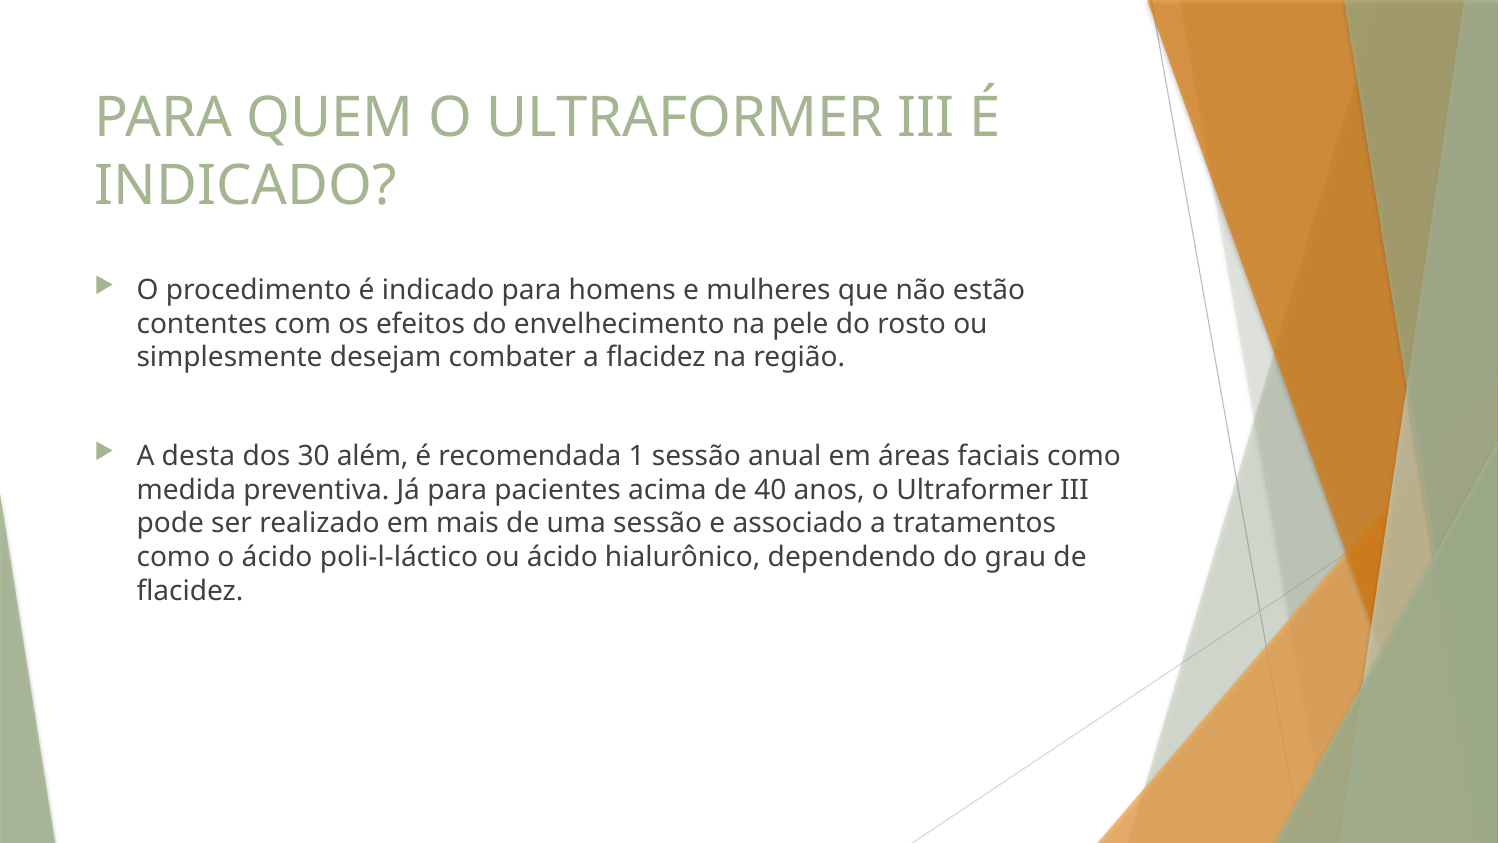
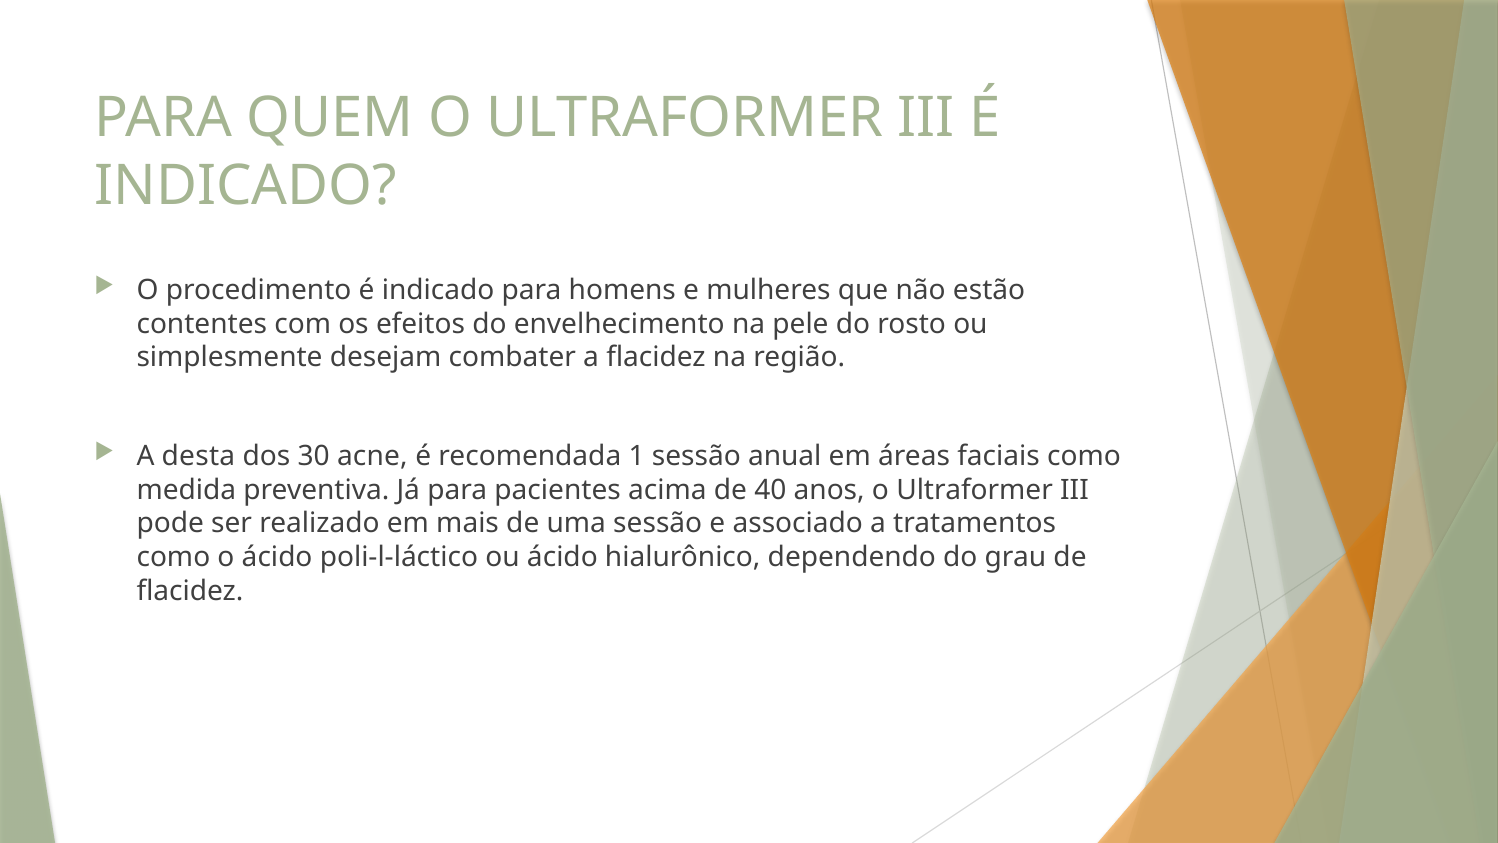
além: além -> acne (372, 456)
